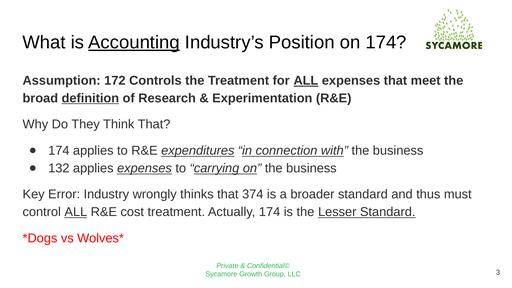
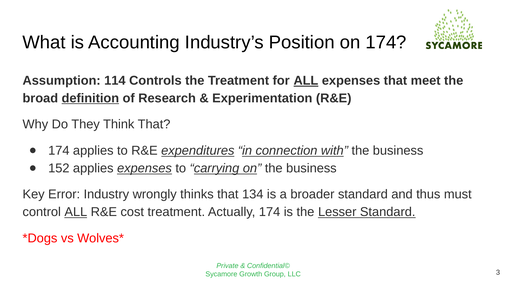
Accounting underline: present -> none (134, 42)
172: 172 -> 114 (115, 81)
132: 132 -> 152 (59, 168)
374: 374 -> 134 (253, 194)
